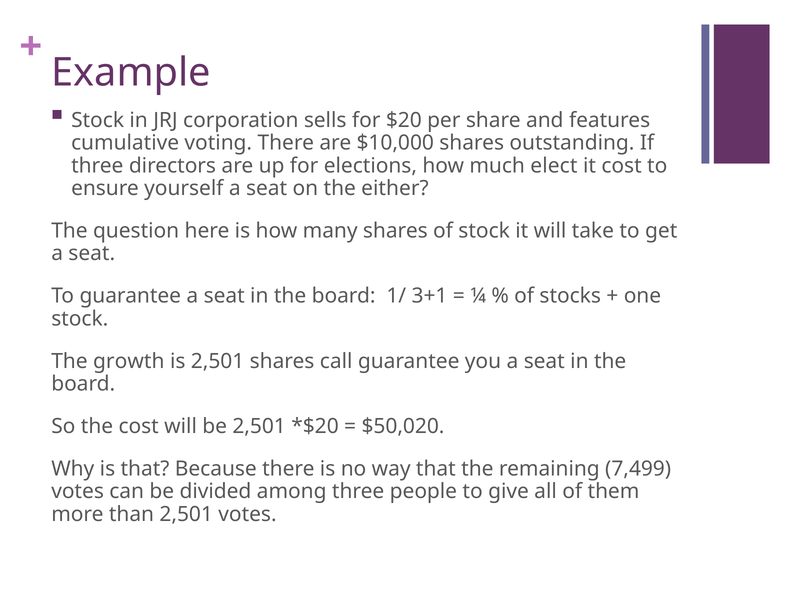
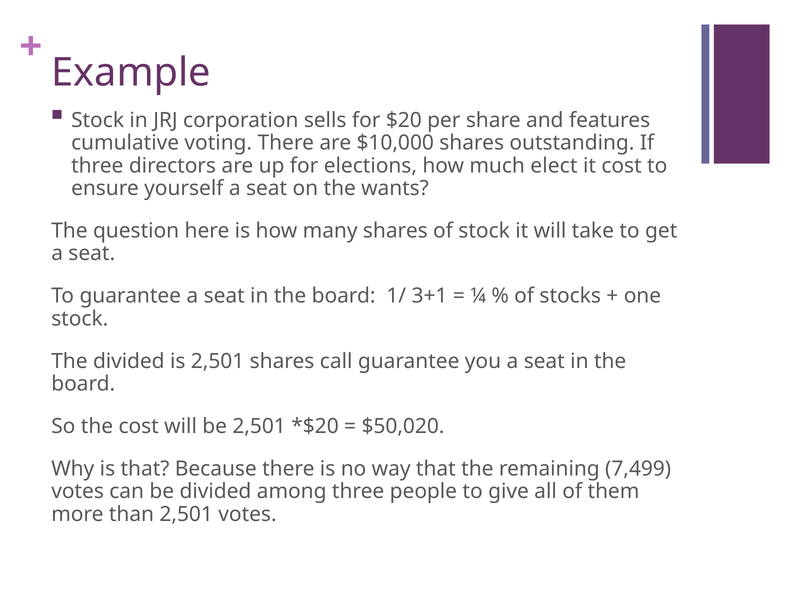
either: either -> wants (395, 188)
The growth: growth -> divided (129, 361)
